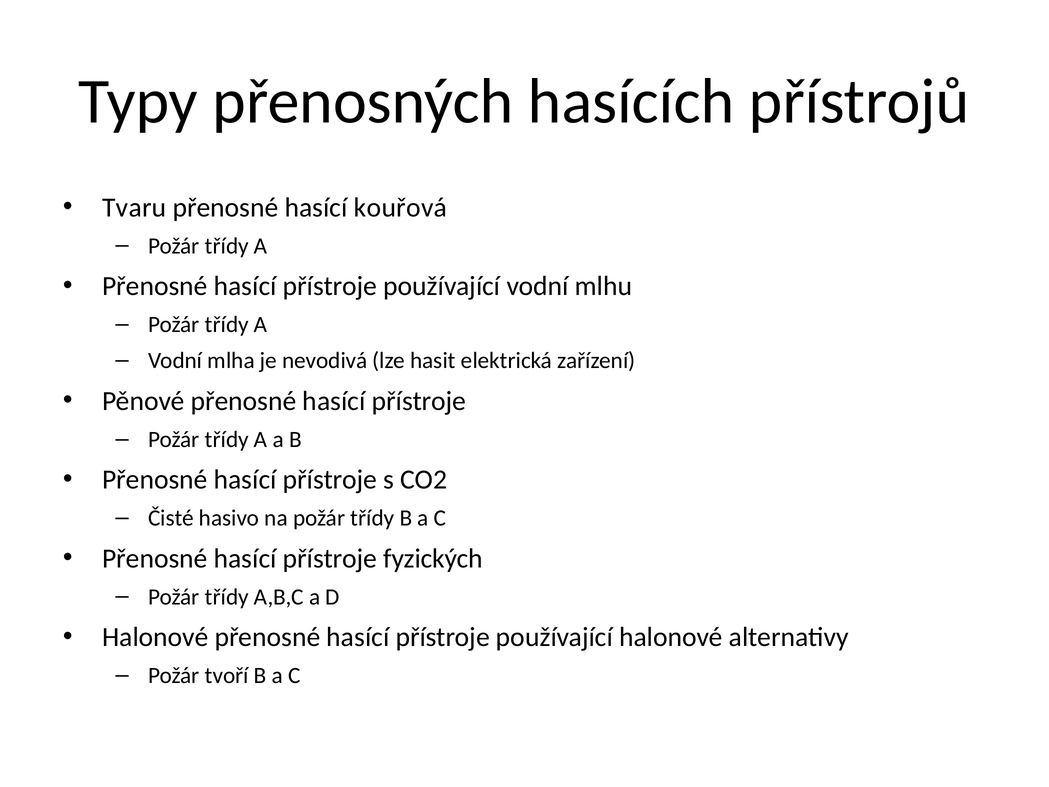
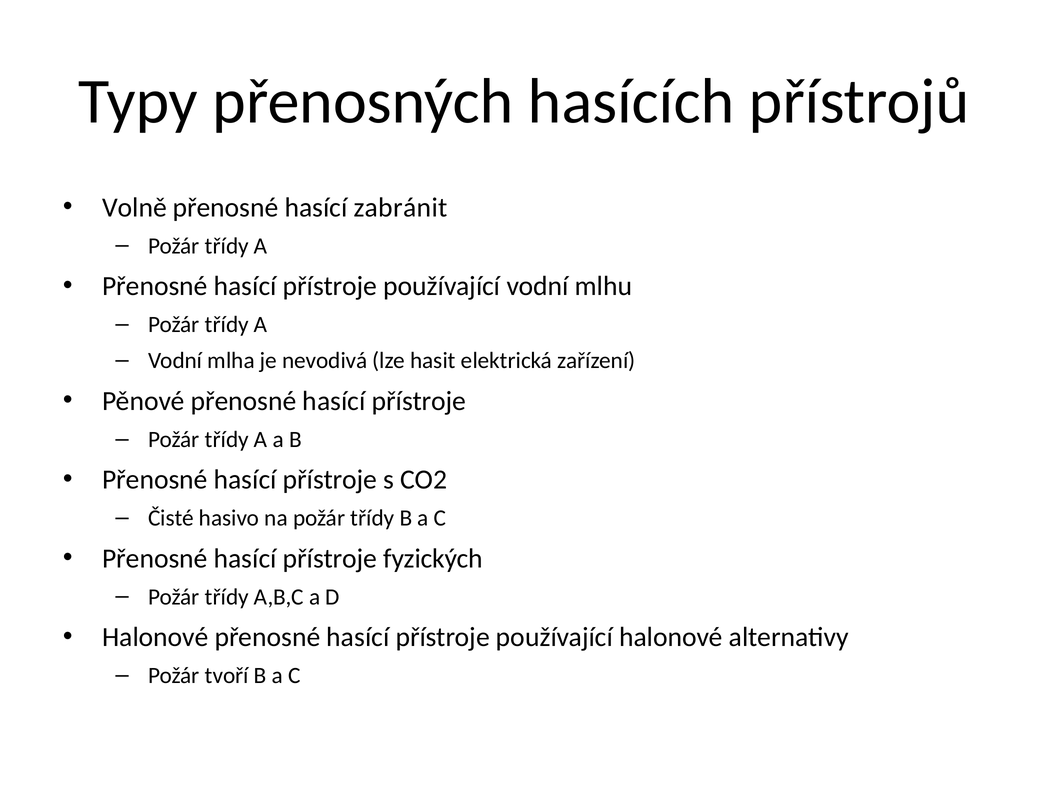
Tvaru: Tvaru -> Volně (135, 207)
kouřová: kouřová -> zabránit (401, 207)
